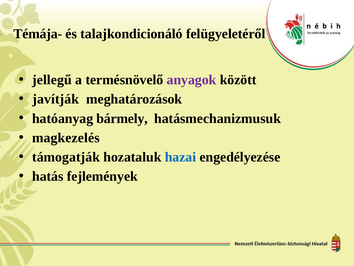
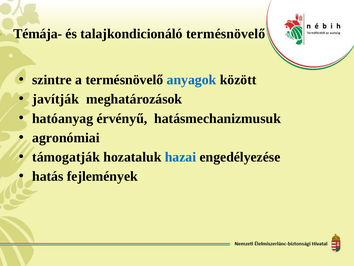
talajkondicionáló felügyeletéről: felügyeletéről -> termésnövelő (226, 34)
jellegű: jellegű -> szintre (52, 80)
anyagok colour: purple -> blue (192, 80)
bármely: bármely -> érvényű (122, 118)
magkezelés: magkezelés -> agronómiai (66, 138)
